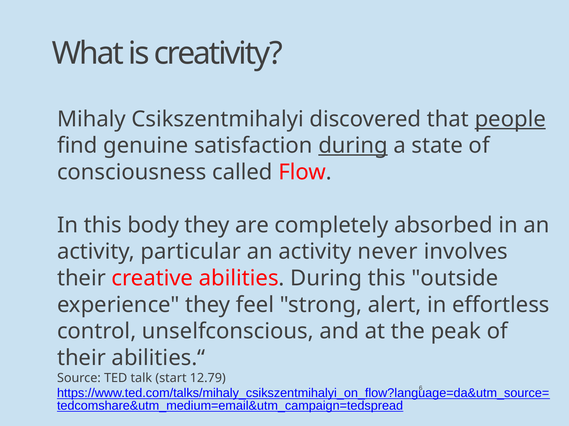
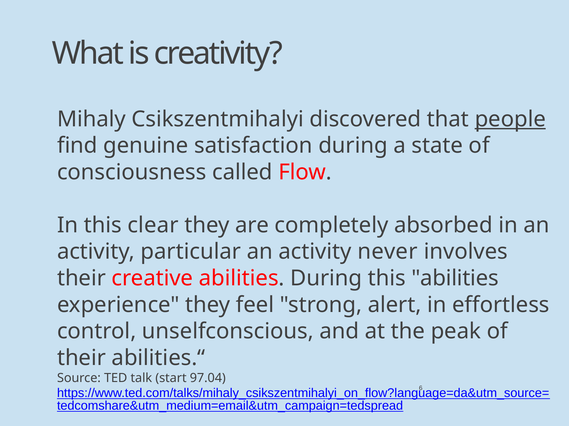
during underline: present -> none (353, 146)
body: body -> clear (153, 226)
this outside: outside -> abilities (455, 279)
12.79: 12.79 -> 97.04 (208, 379)
